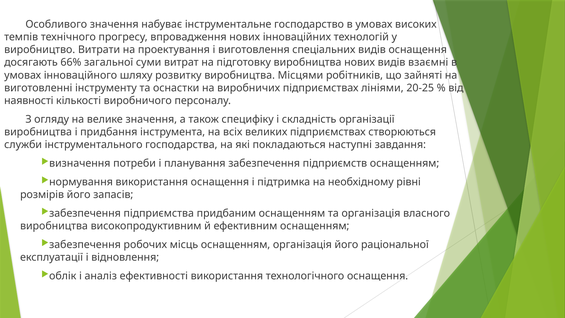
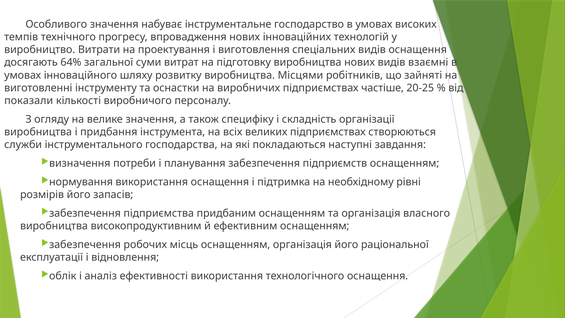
66%: 66% -> 64% (71, 62)
лініями: лініями -> частіше (382, 88)
наявності: наявності -> показали (29, 101)
